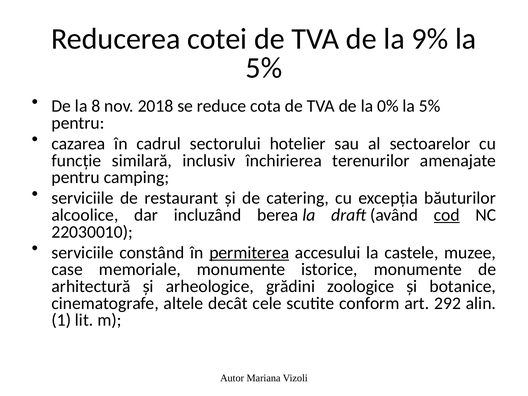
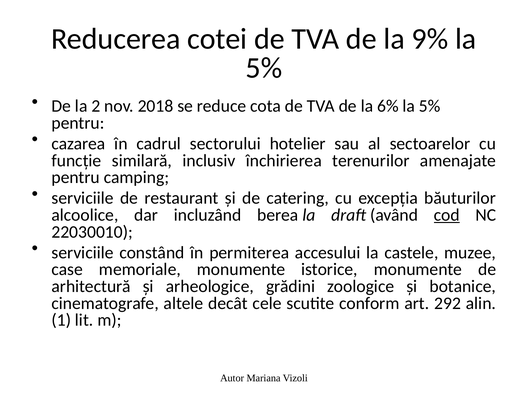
8: 8 -> 2 (96, 106)
0%: 0% -> 6% (388, 106)
permiterea underline: present -> none (249, 253)
